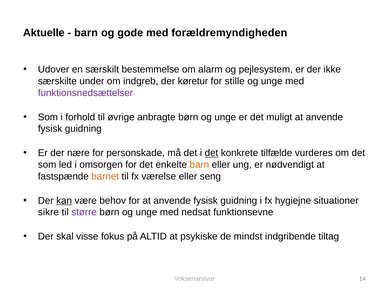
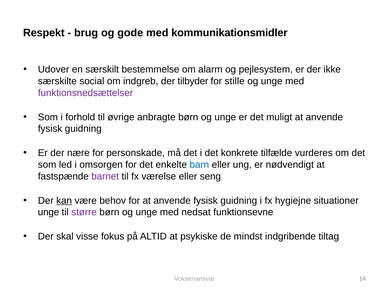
Aktuelle: Aktuelle -> Respekt (44, 33)
barn: barn -> brug (86, 33)
forældremyndigheden: forældremyndigheden -> kommunikationsmidler (229, 33)
under: under -> social (92, 81)
køretur: køretur -> tilbyder (193, 81)
det underline: present -> none (211, 153)
barn colour: orange -> blue (199, 165)
barnet colour: orange -> purple (105, 176)
sikre: sikre -> unge (48, 212)
